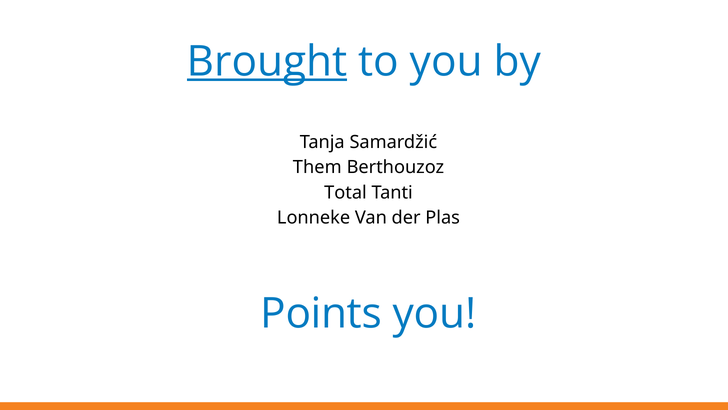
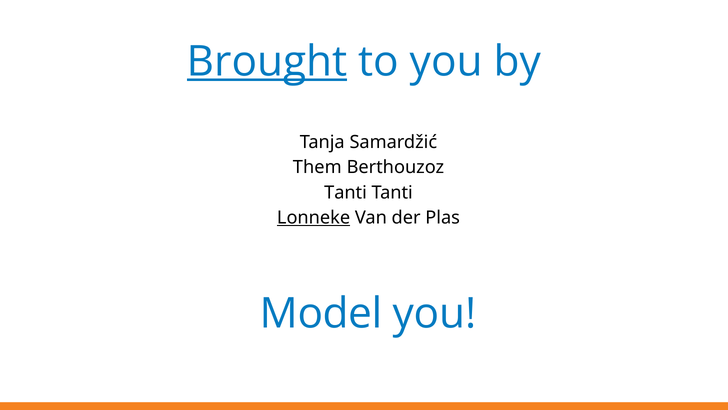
Total: Total -> Tanti (346, 192)
Lonneke underline: none -> present (314, 217)
Points: Points -> Model (321, 313)
